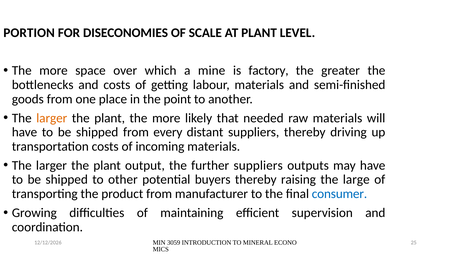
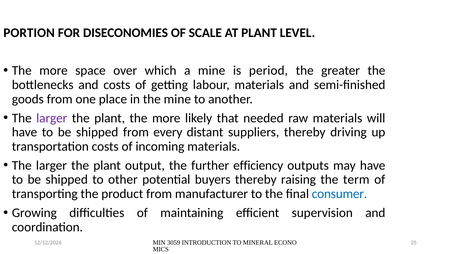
factory: factory -> period (268, 71)
the point: point -> mine (177, 99)
larger colour: orange -> purple (52, 118)
further suppliers: suppliers -> efficiency (258, 165)
large: large -> term (356, 179)
